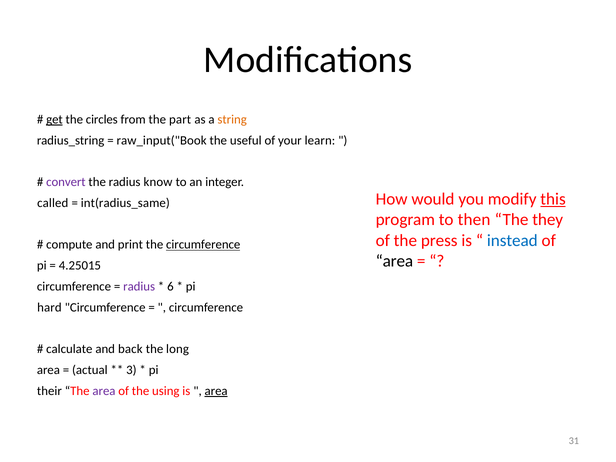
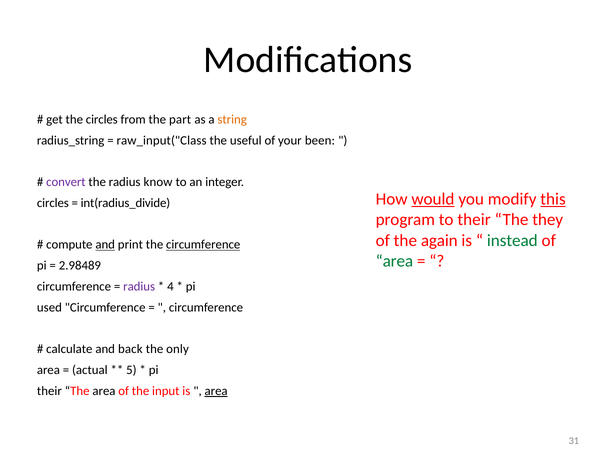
get underline: present -> none (54, 119)
raw_input("Book: raw_input("Book -> raw_input("Class (162, 140)
learn: learn -> been (320, 140)
would underline: none -> present (433, 199)
called: called -> circles (53, 203)
int(radius_same: int(radius_same -> int(radius_divide (125, 203)
to then: then -> their (474, 220)
press: press -> again (439, 240)
instead colour: blue -> green (512, 240)
and underline: none -> present (105, 245)
area colour: black -> green (394, 261)
4.25015: 4.25015 -> 2.98489 (80, 266)
6: 6 -> 4 (170, 287)
hard: hard -> used (49, 307)
long: long -> only (178, 349)
3: 3 -> 5 (131, 370)
area colour: purple -> black (104, 391)
using: using -> input (166, 391)
